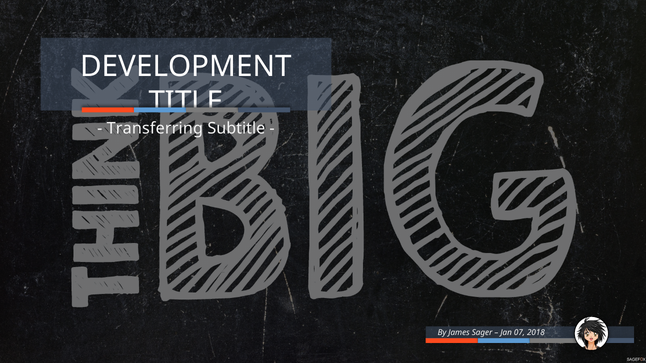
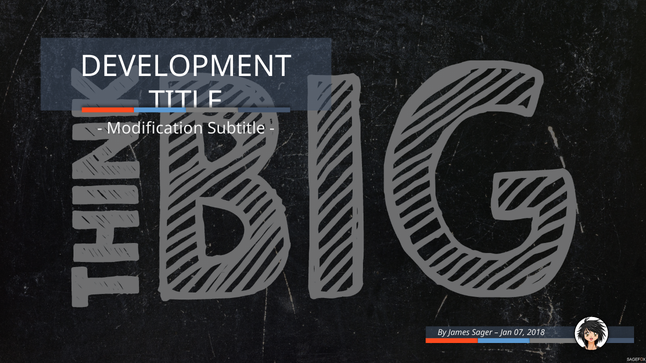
Transferring: Transferring -> Modification (155, 129)
